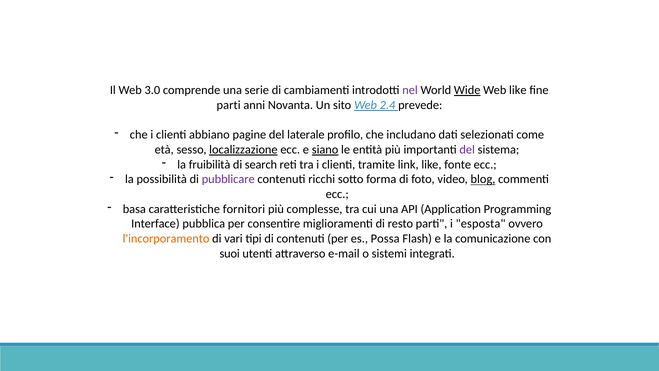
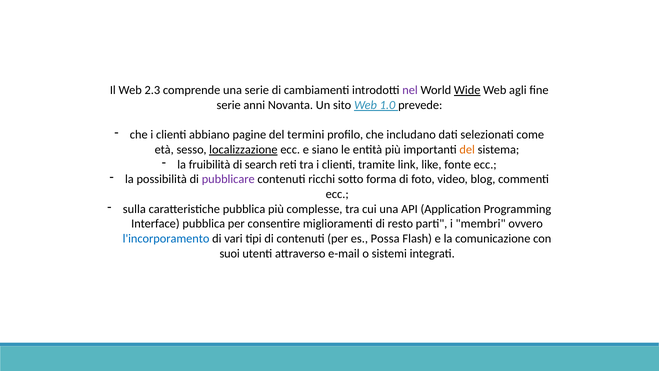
3.0: 3.0 -> 2.3 (152, 90)
Web like: like -> agli (518, 90)
parti: parti -> serie (229, 105)
2.4: 2.4 -> 1.0 (387, 105)
laterale: laterale -> termini (306, 135)
siano underline: present -> none (325, 150)
del colour: purple -> orange (467, 150)
blog underline: present -> none (483, 179)
basa: basa -> sulla (134, 209)
caratteristiche fornitori: fornitori -> pubblica (244, 209)
esposta: esposta -> membri (481, 224)
l'incorporamento colour: orange -> blue (166, 238)
